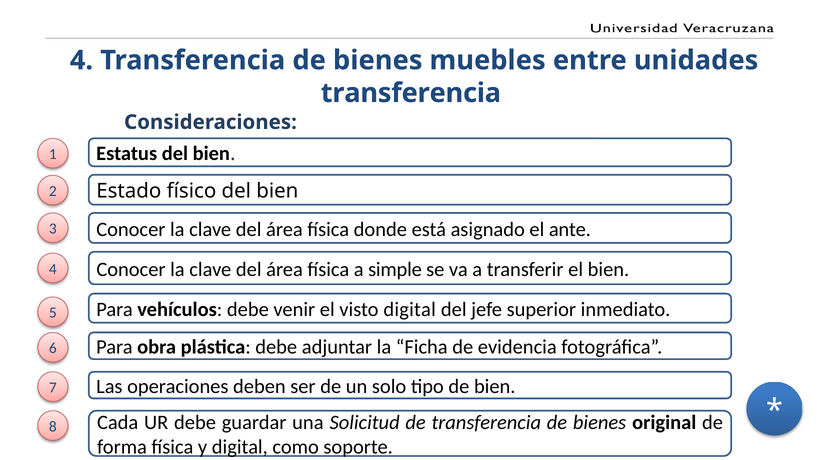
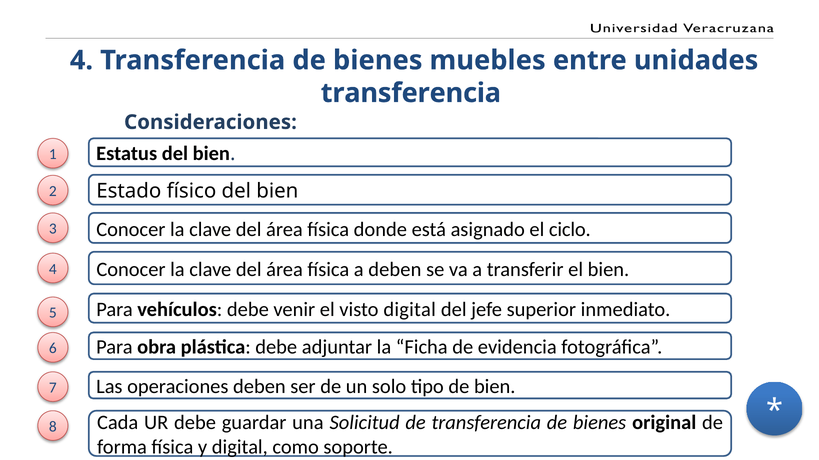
ante: ante -> ciclo (570, 230)
a simple: simple -> deben (395, 270)
